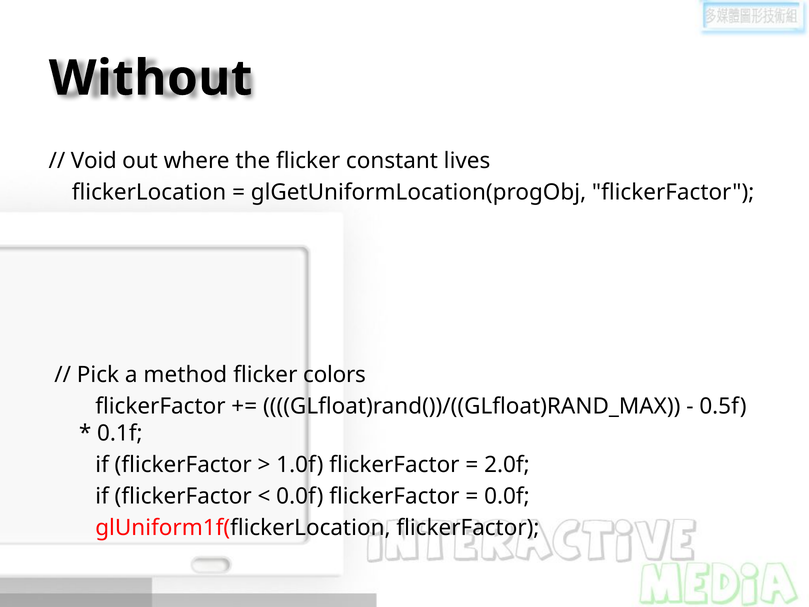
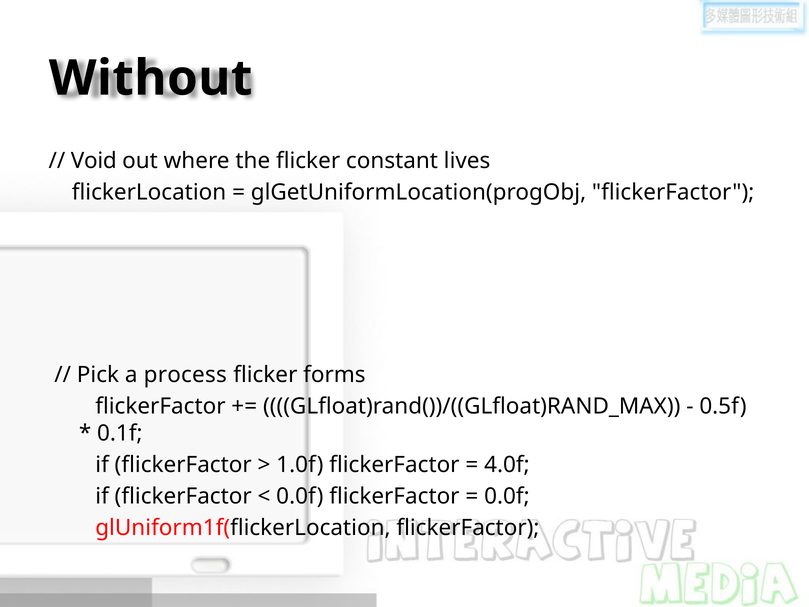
method: method -> process (185, 375)
colors: colors -> forms (334, 375)
2.0f: 2.0f -> 4.0f (507, 465)
